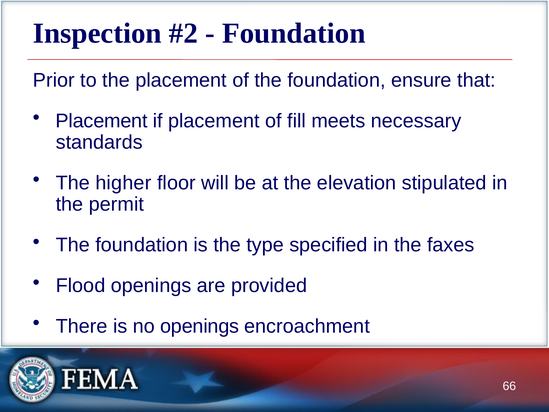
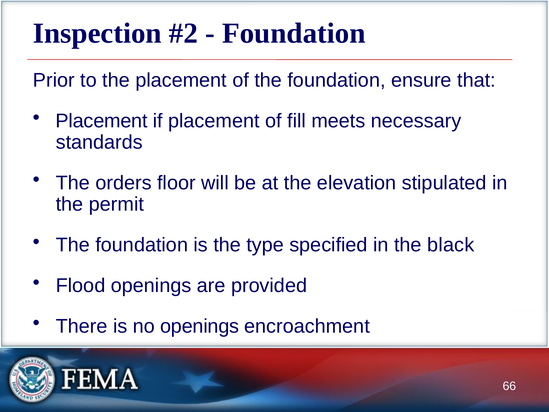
higher: higher -> orders (124, 183)
faxes: faxes -> black (451, 245)
